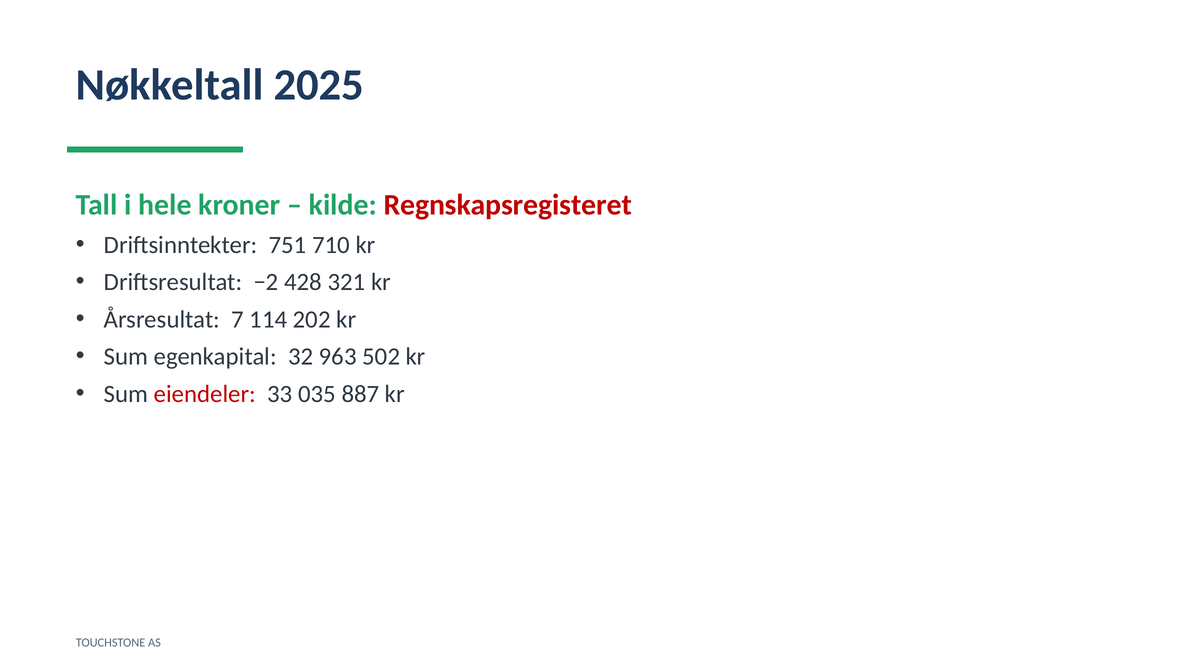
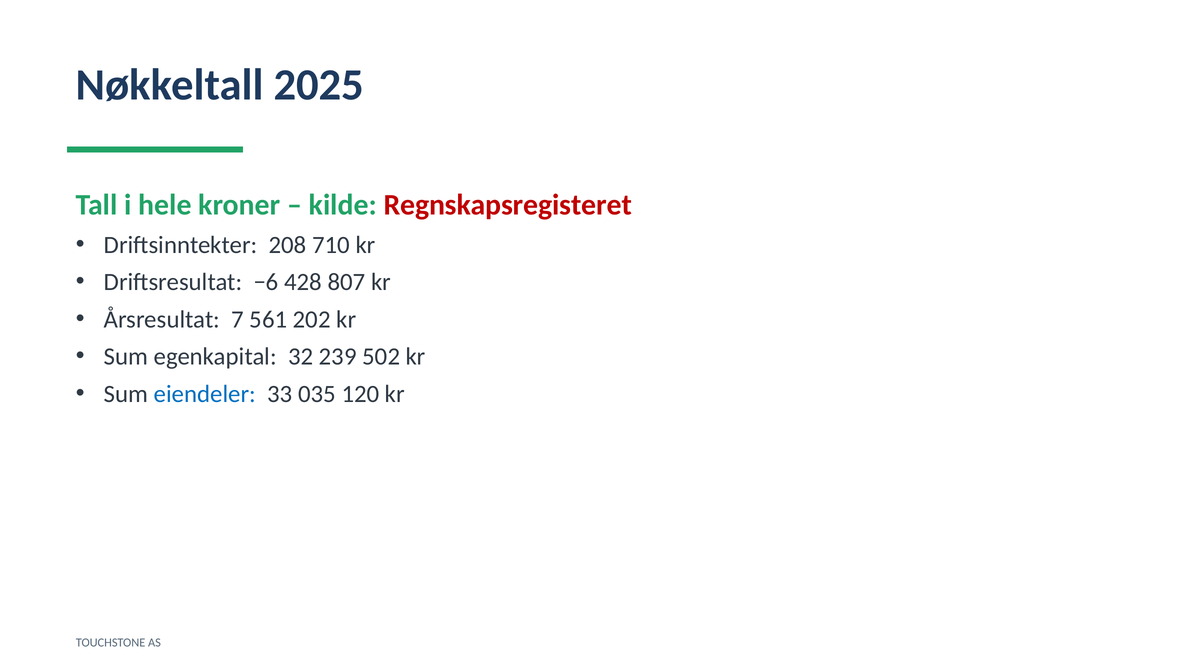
751: 751 -> 208 (287, 245)
−2: −2 -> −6 (266, 282)
321: 321 -> 807 (346, 282)
114: 114 -> 561 (268, 320)
963: 963 -> 239 (338, 357)
eiendeler colour: red -> blue (205, 394)
887: 887 -> 120 (360, 394)
